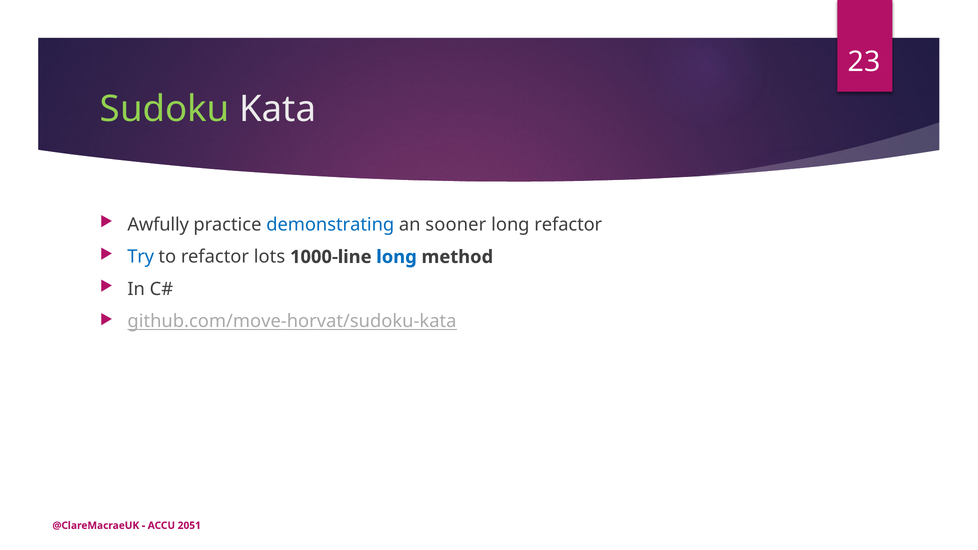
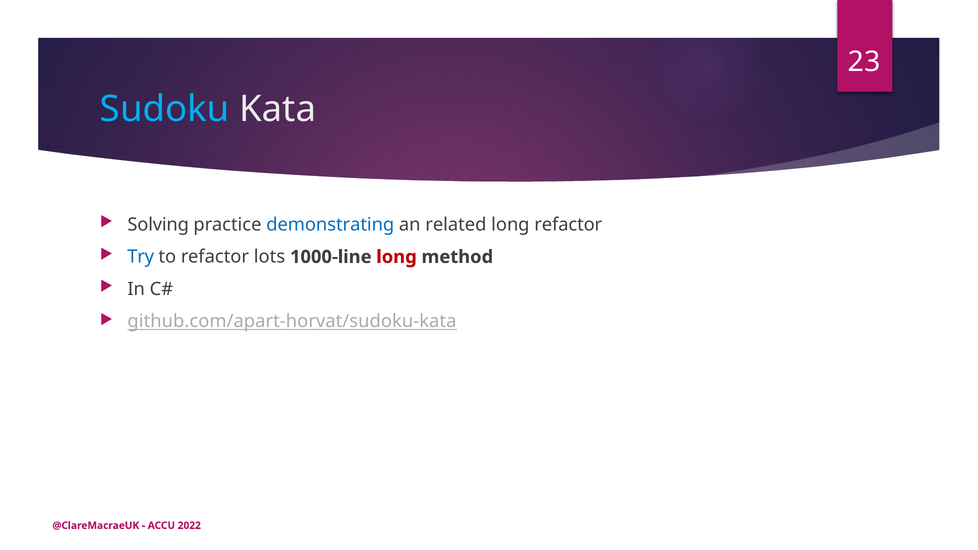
Sudoku colour: light green -> light blue (165, 109)
Awfully: Awfully -> Solving (158, 225)
sooner: sooner -> related (456, 225)
long colour: blue -> red (397, 257)
github.com/move-horvat/sudoku-kata: github.com/move-horvat/sudoku-kata -> github.com/apart-horvat/sudoku-kata (292, 321)
2051: 2051 -> 2022 (189, 526)
